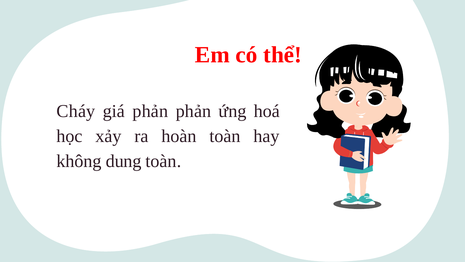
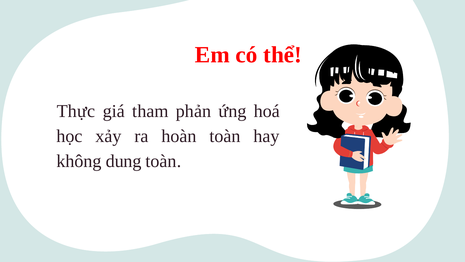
Cháy: Cháy -> Thực (76, 111)
giá phản: phản -> tham (150, 111)
